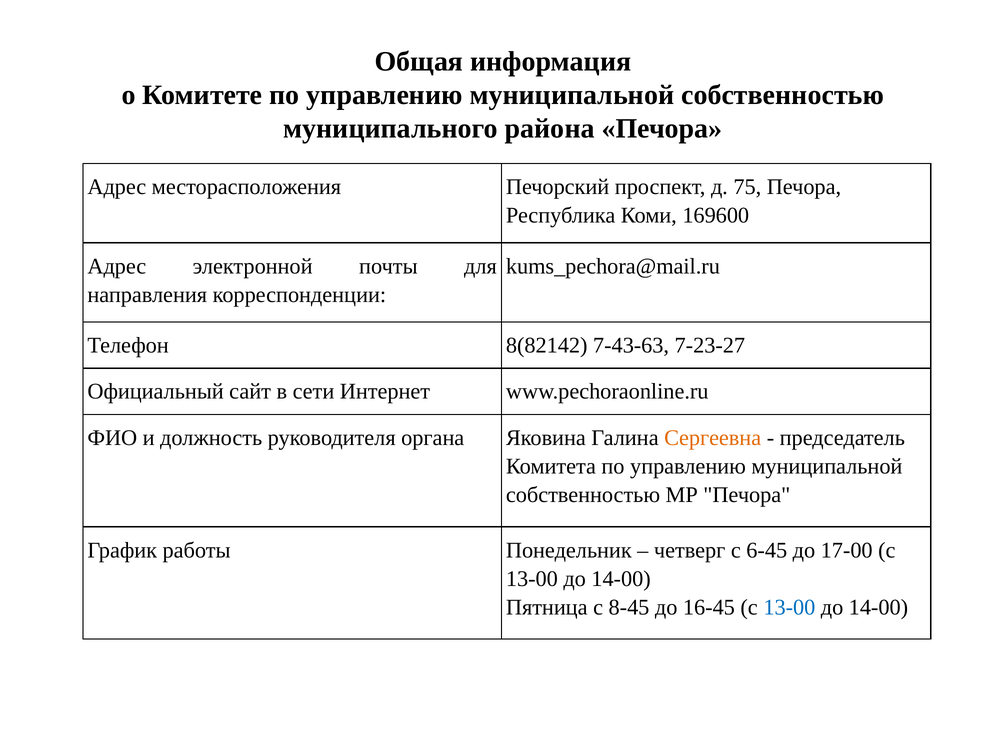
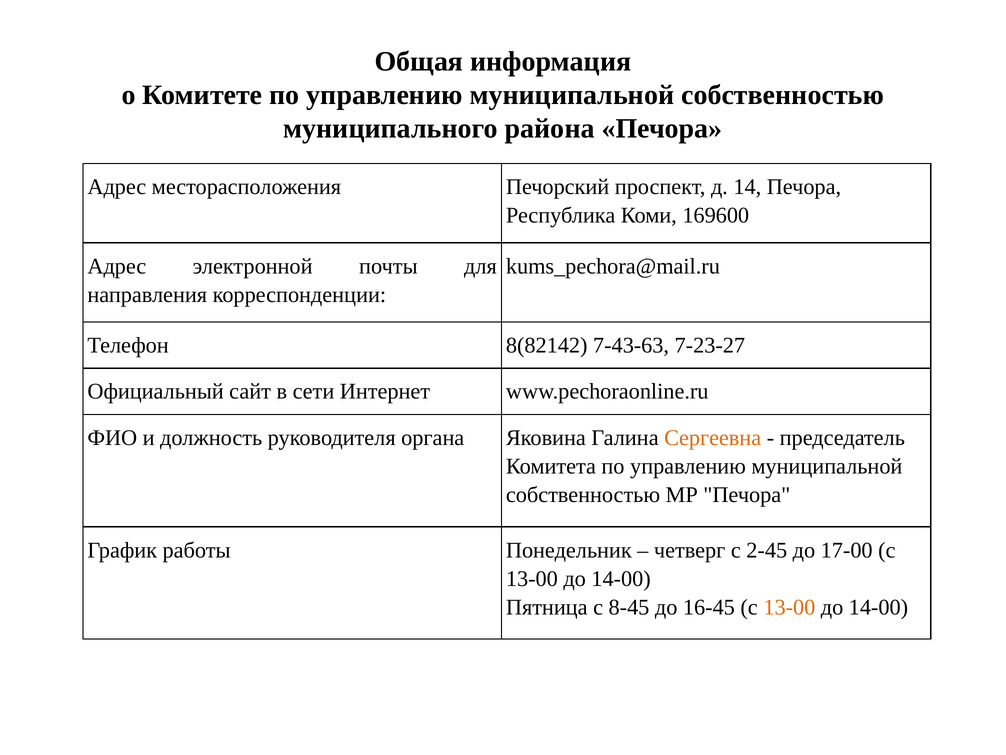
75: 75 -> 14 (747, 187)
6-45: 6-45 -> 2-45 (767, 550)
13-00 colour: blue -> orange (789, 607)
